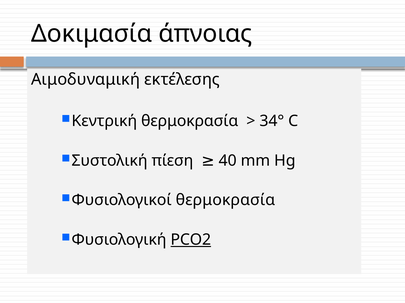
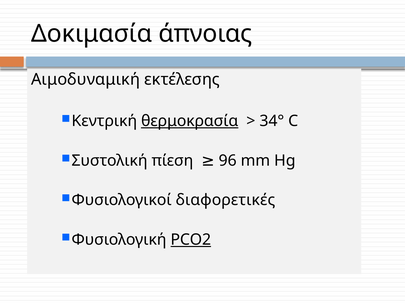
θερμοκρασία underline: none -> present (190, 121)
40: 40 -> 96 (228, 161)
Φυσιολογικοί θερμοκρασία: θερμοκρασία -> διαφορετικές (225, 201)
